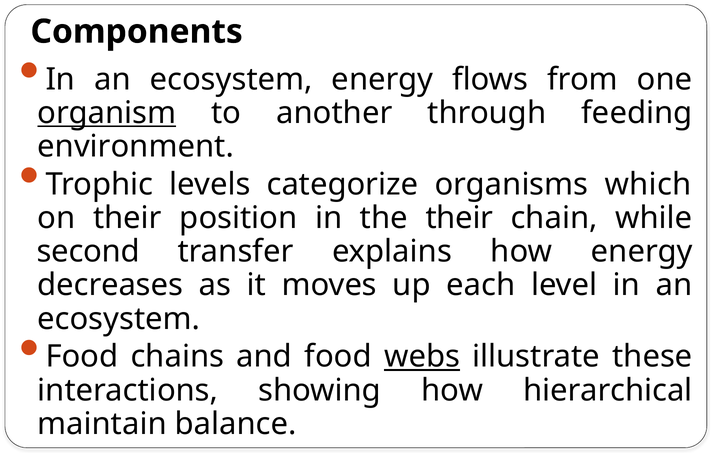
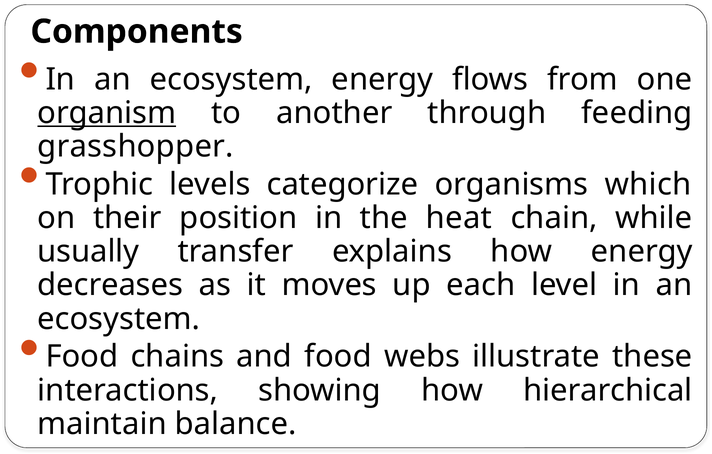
environment: environment -> grasshopper (136, 146)
the their: their -> heat (459, 218)
second: second -> usually (88, 251)
webs underline: present -> none (422, 356)
